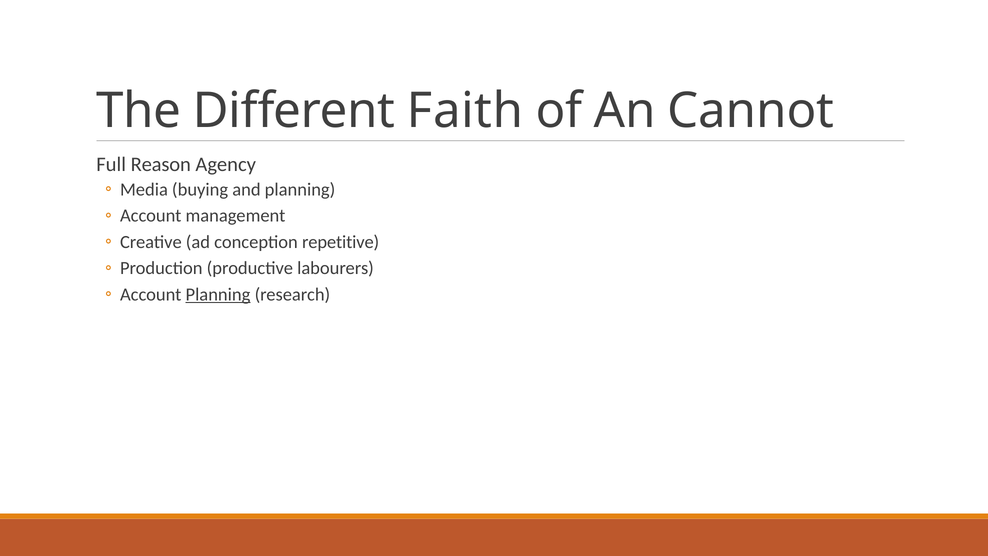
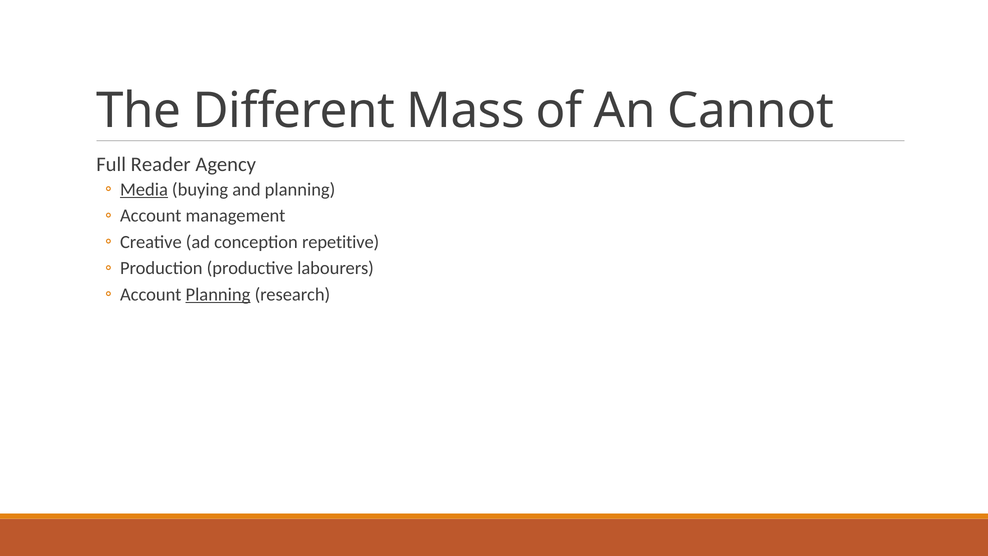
Faith: Faith -> Mass (466, 111)
Reason: Reason -> Reader (161, 164)
Media underline: none -> present (144, 190)
